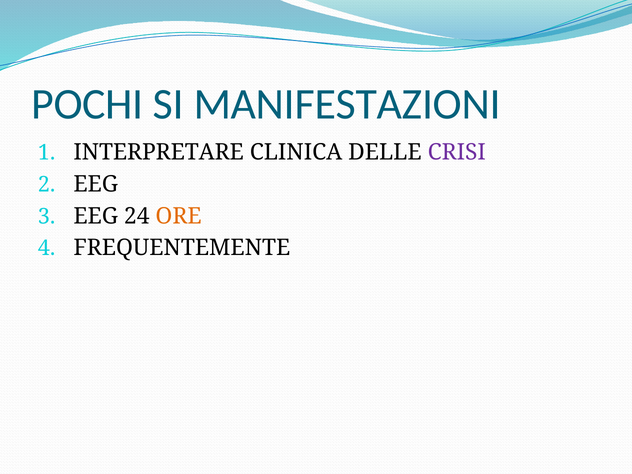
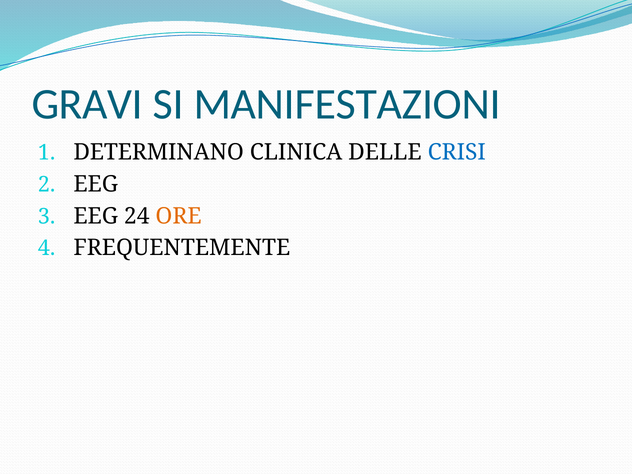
POCHI: POCHI -> GRAVI (87, 104)
INTERPRETARE: INTERPRETARE -> DETERMINANO (159, 152)
CRISI colour: purple -> blue (457, 152)
